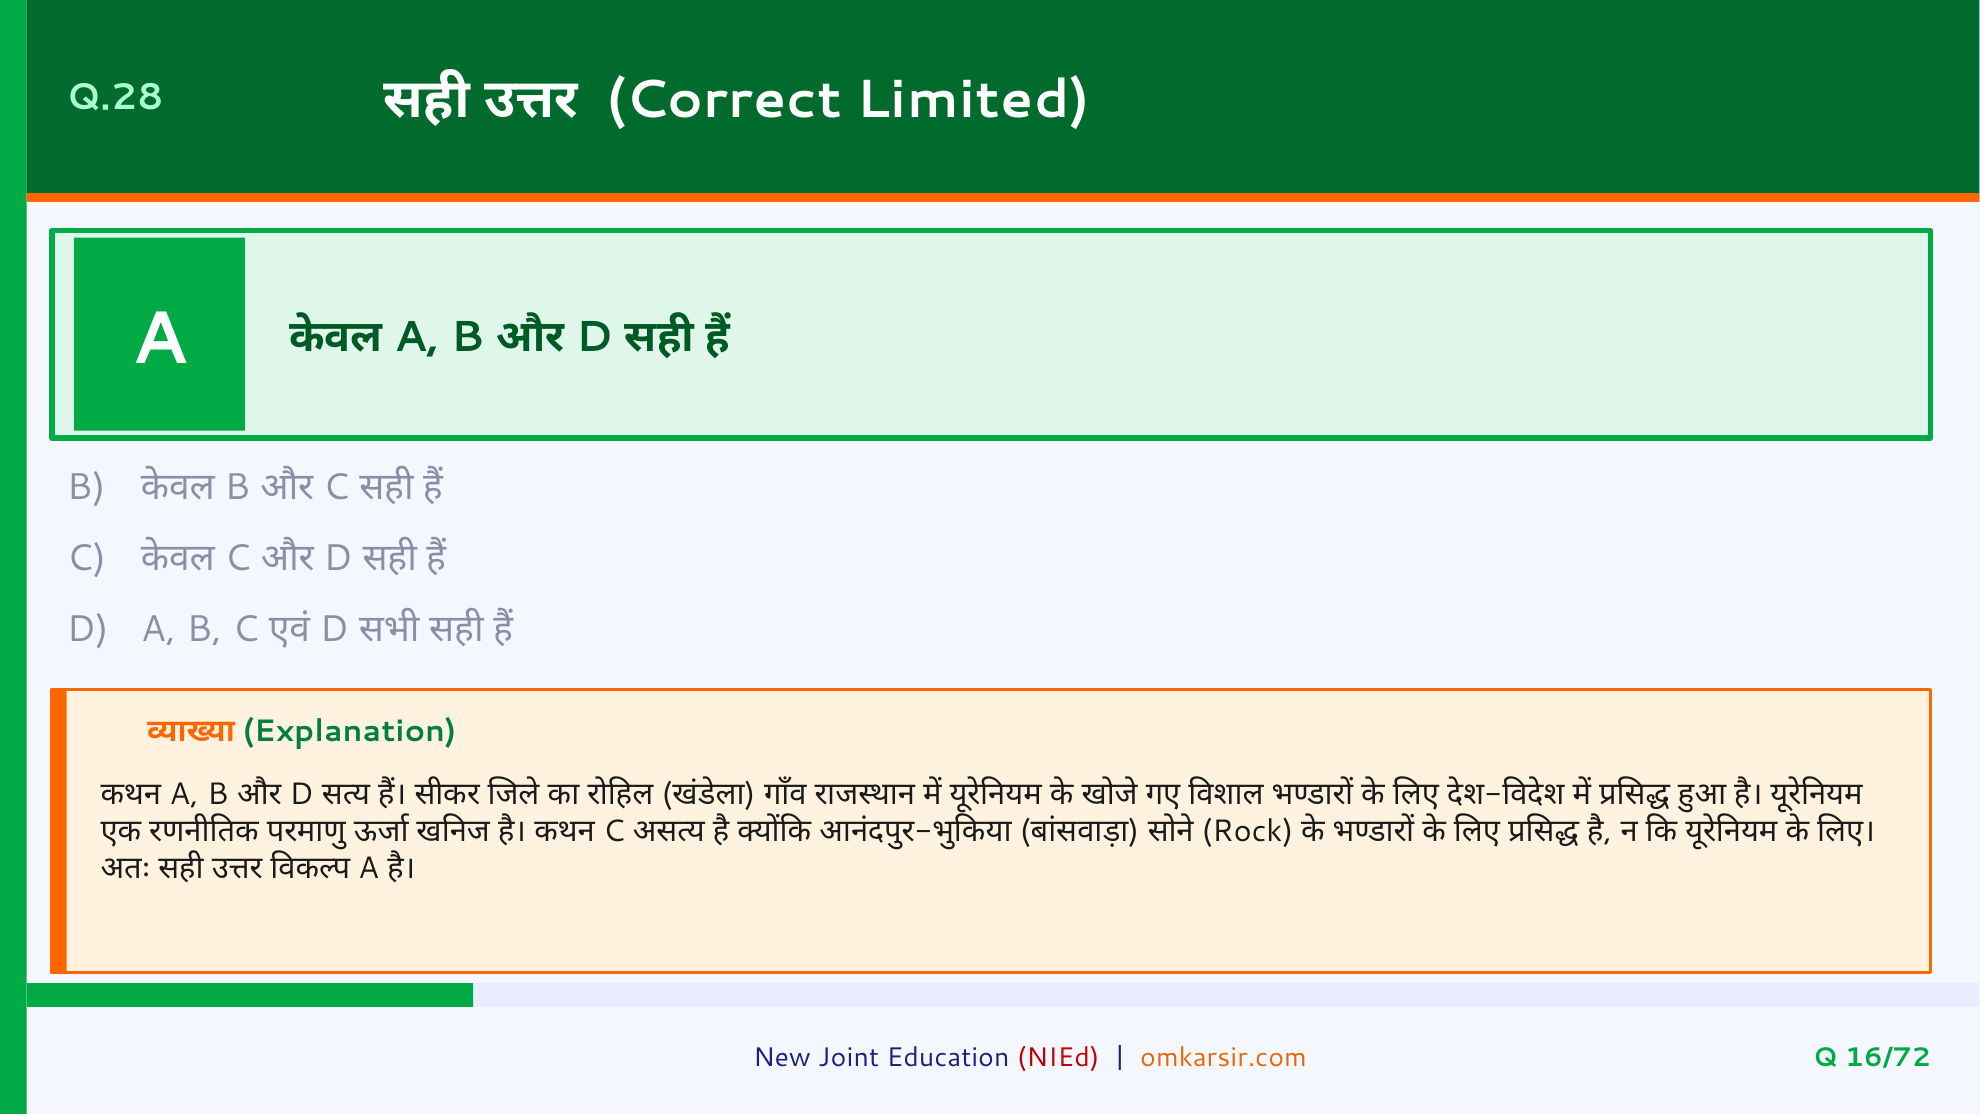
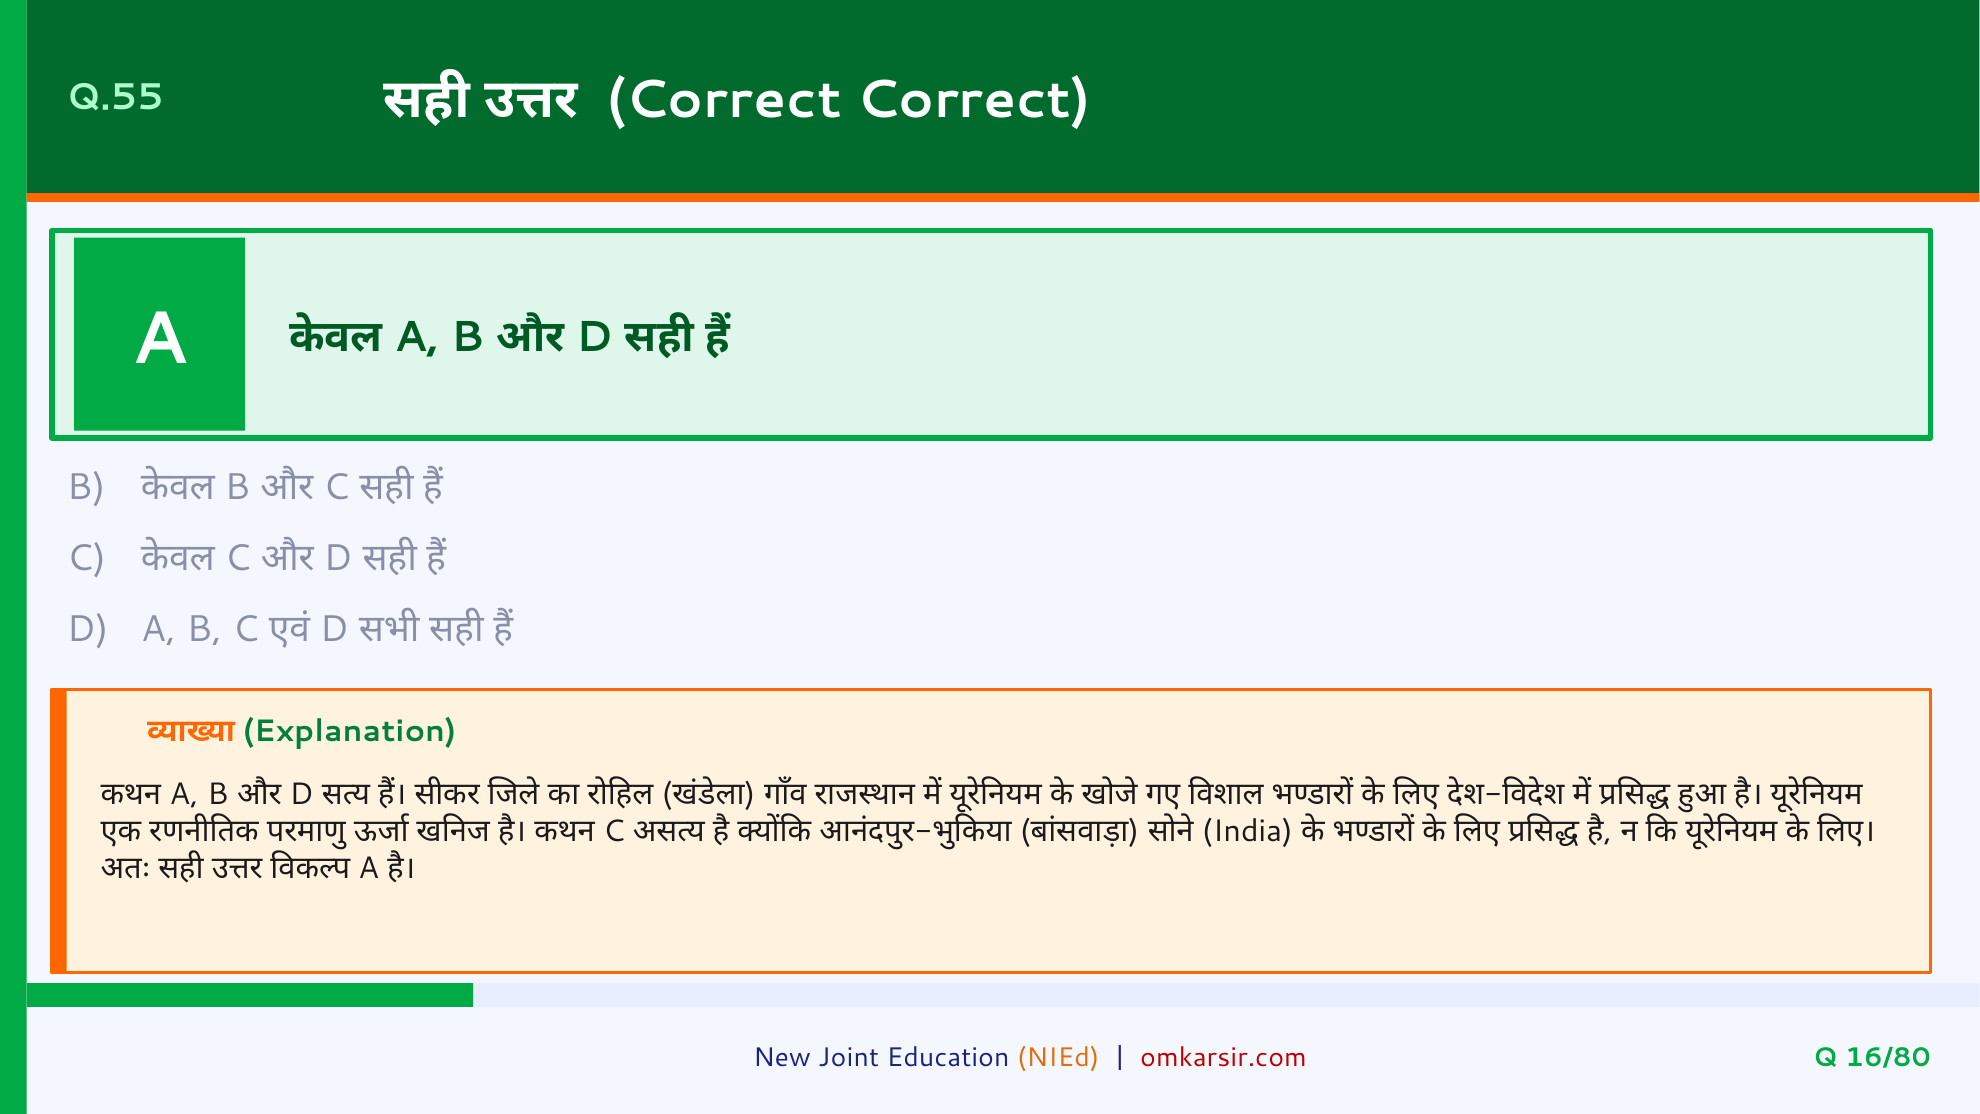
Q.28: Q.28 -> Q.55 (115, 98)
Correct Limited: Limited -> Correct (974, 100)
Rock: Rock -> India (1247, 831)
NIEd colour: red -> orange (1058, 1058)
omkarsir.com colour: orange -> red (1224, 1058)
16/72: 16/72 -> 16/80 (1888, 1058)
